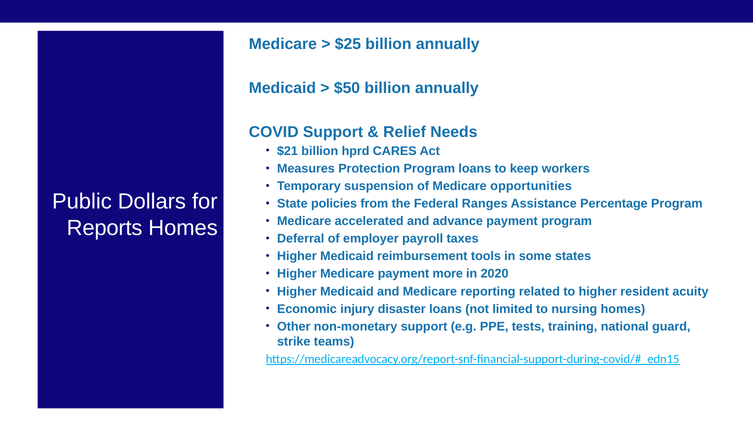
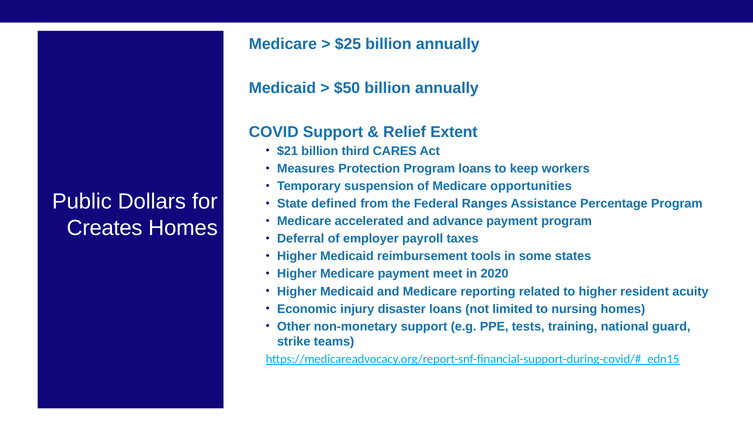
Needs: Needs -> Extent (454, 132)
hprd: hprd -> third (356, 151)
policies: policies -> defined (334, 204)
Reports: Reports -> Creates (105, 228)
more: more -> meet (448, 274)
